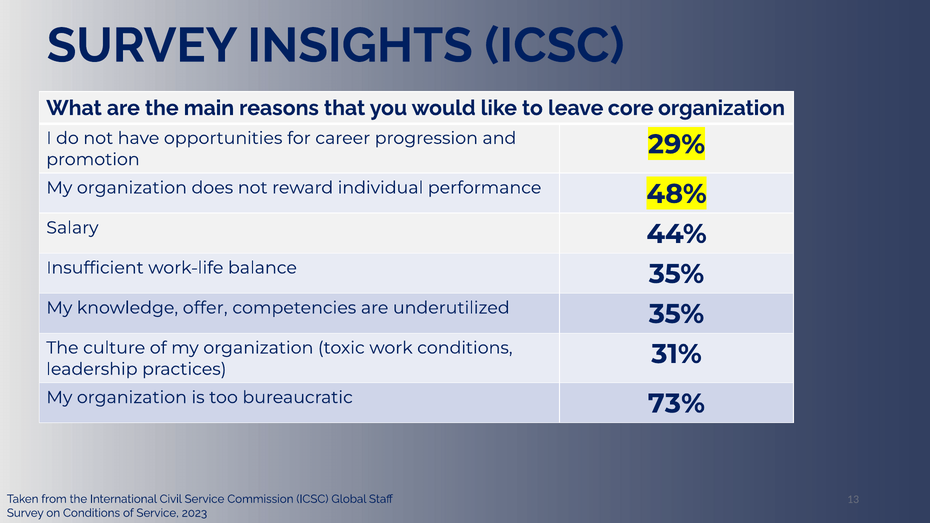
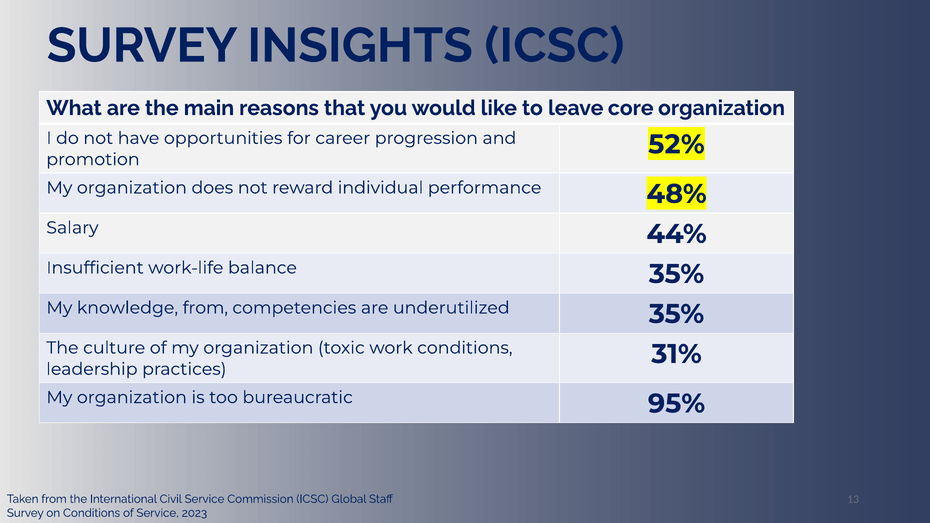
29%: 29% -> 52% (676, 144)
knowledge offer: offer -> from (205, 308)
73%: 73% -> 95% (676, 404)
